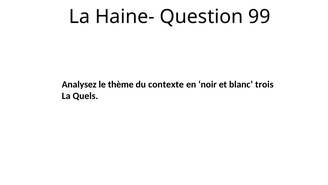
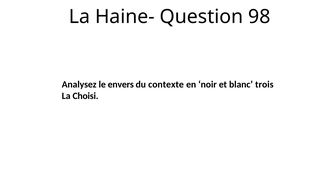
99: 99 -> 98 (259, 17)
thème: thème -> envers (121, 84)
Quels: Quels -> Choisi (85, 96)
